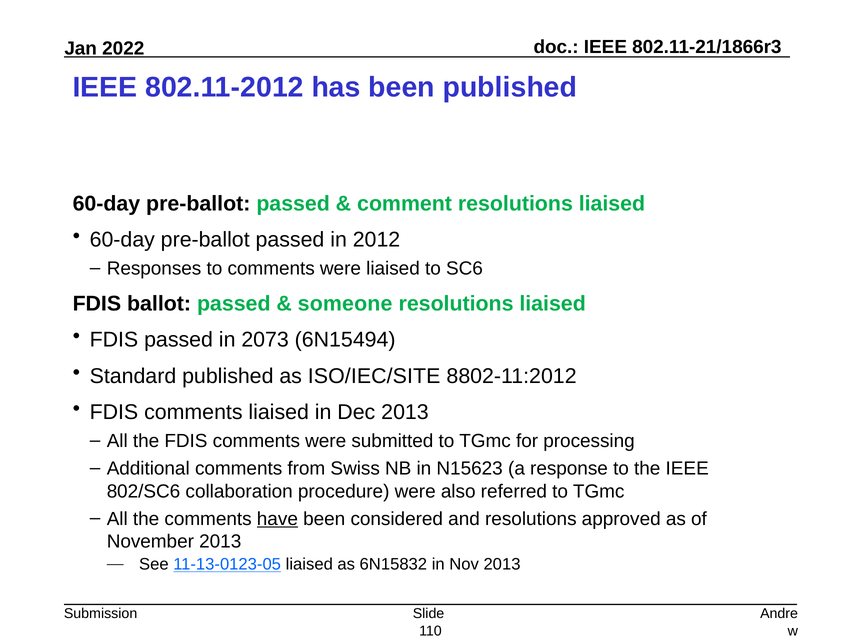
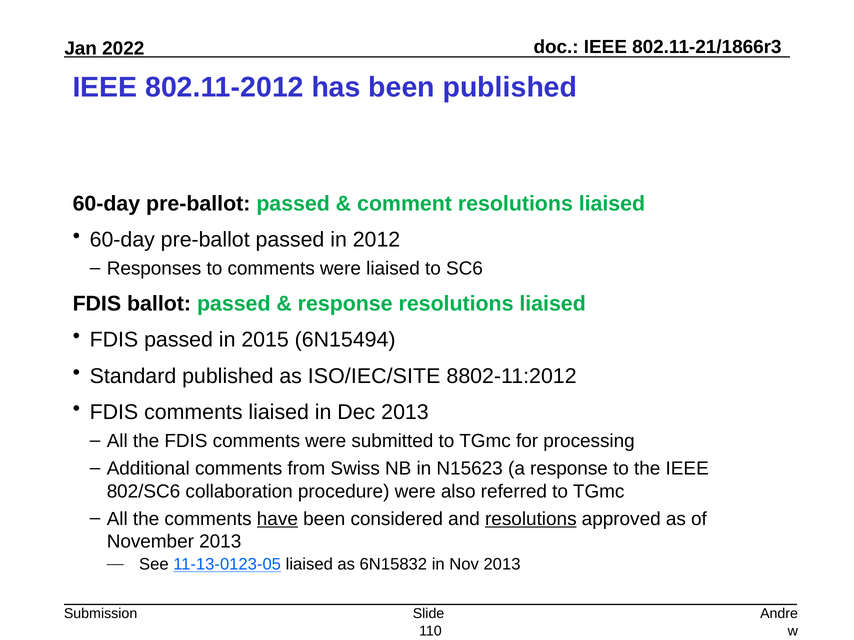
someone: someone -> response (345, 304)
2073: 2073 -> 2015 (265, 340)
resolutions underline: none -> present (531, 519)
